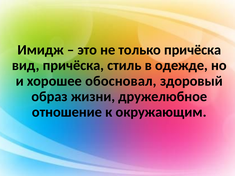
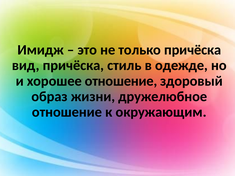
хорошее обосновал: обосновал -> отношение (121, 81)
